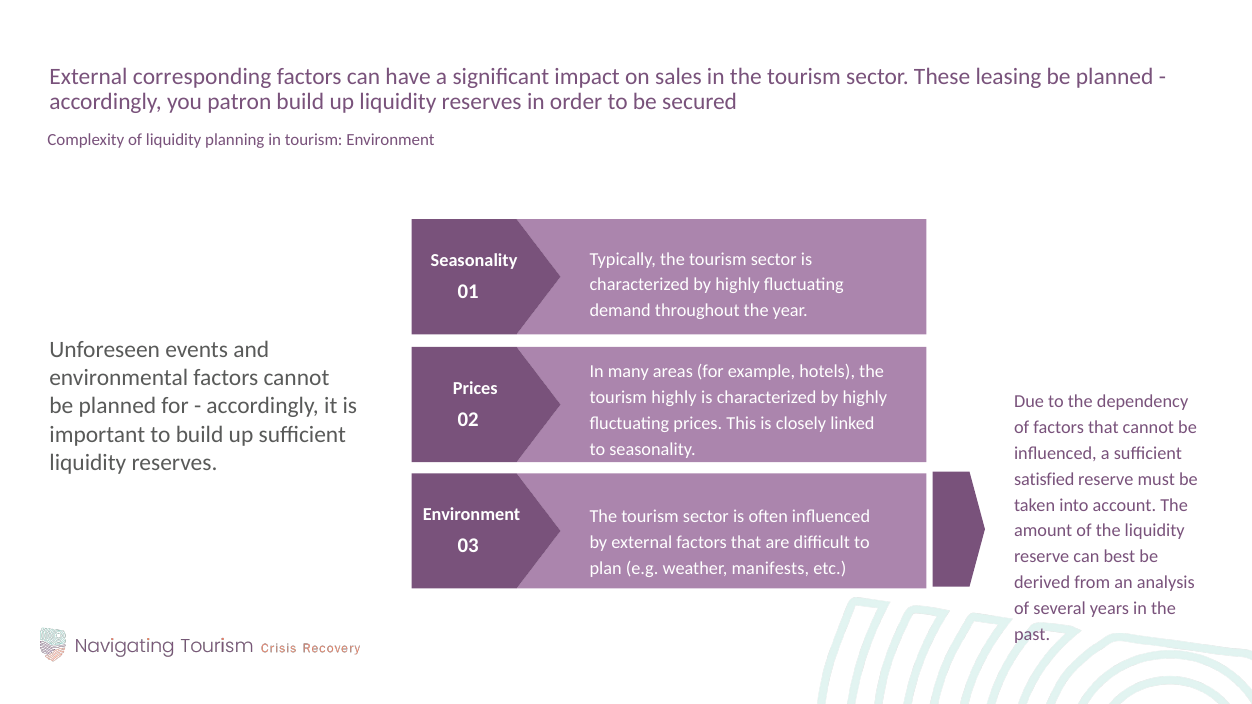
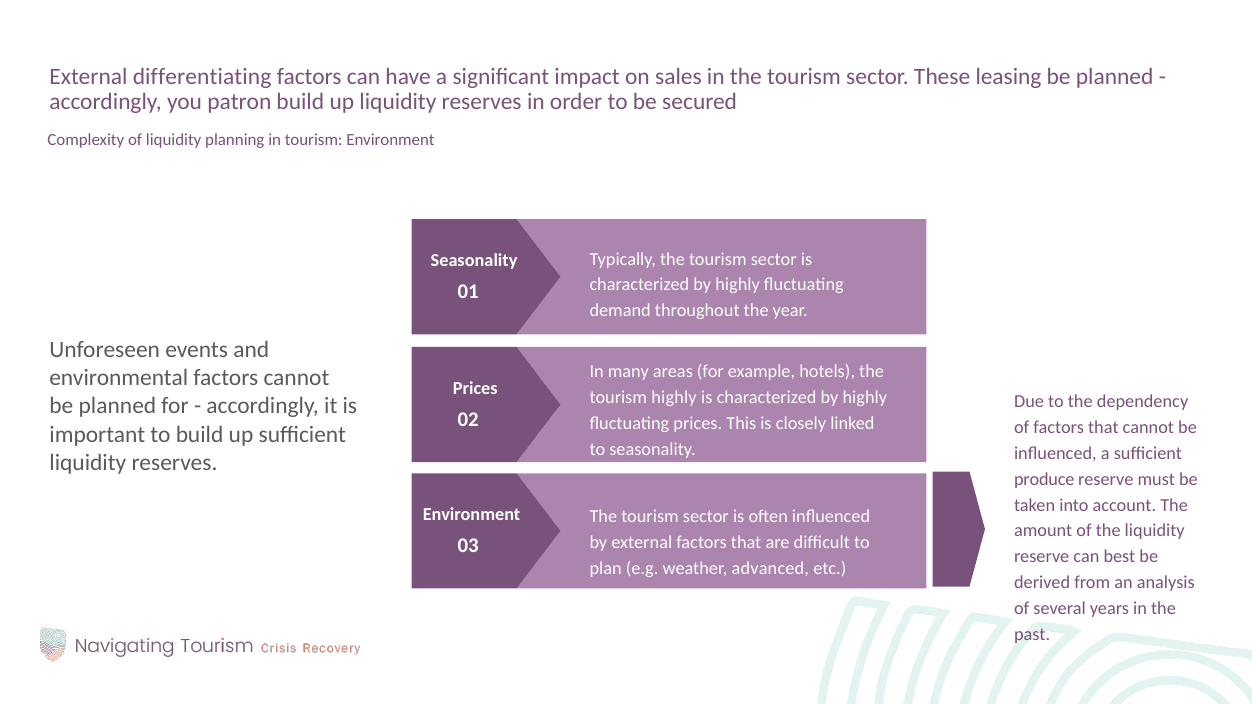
corresponding: corresponding -> differentiating (202, 77)
satisfied: satisfied -> produce (1044, 479)
manifests: manifests -> advanced (770, 568)
